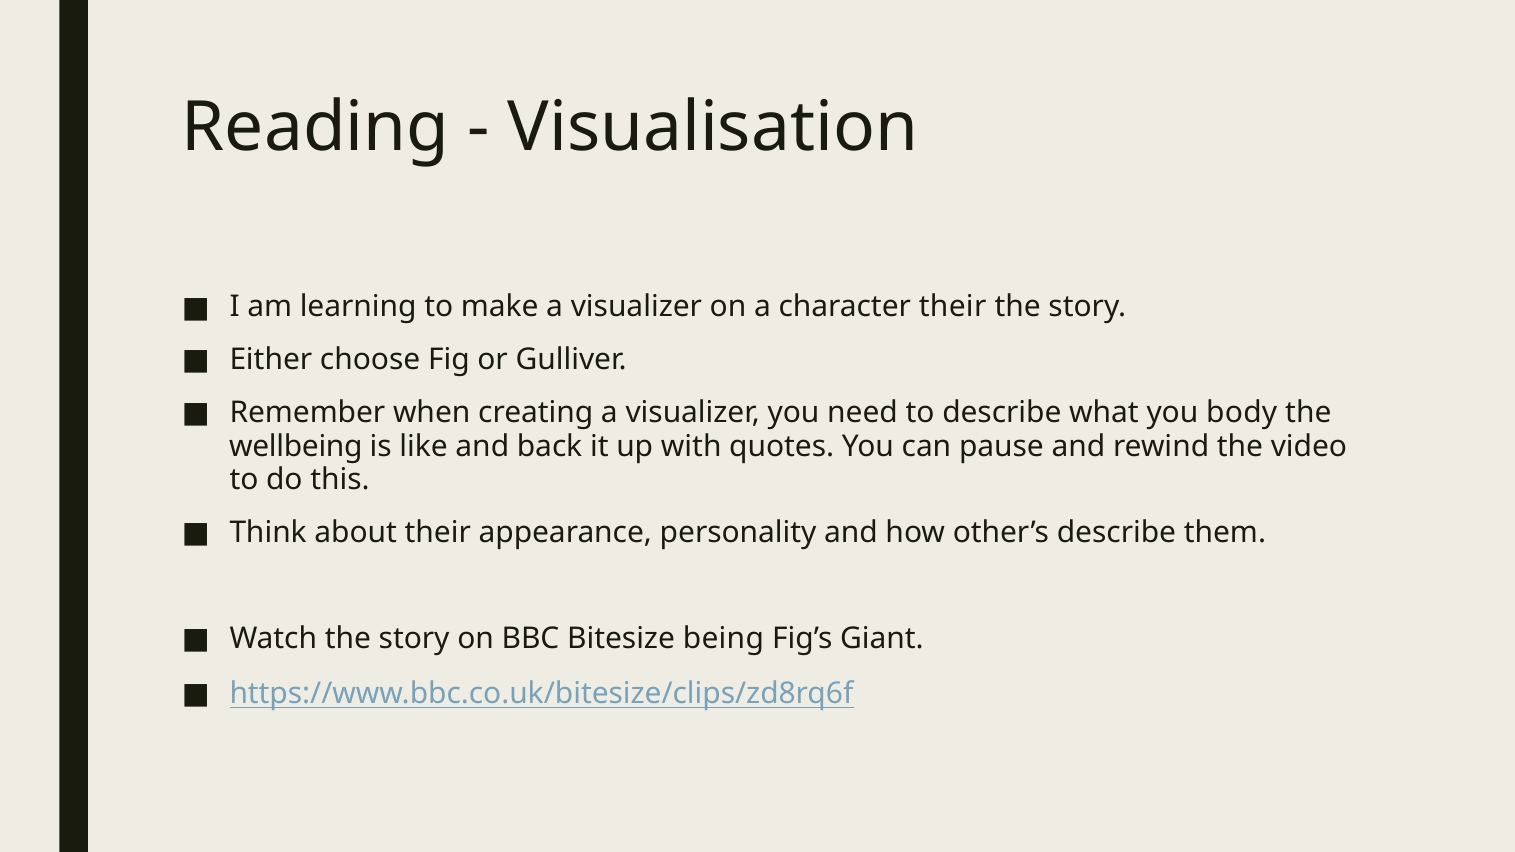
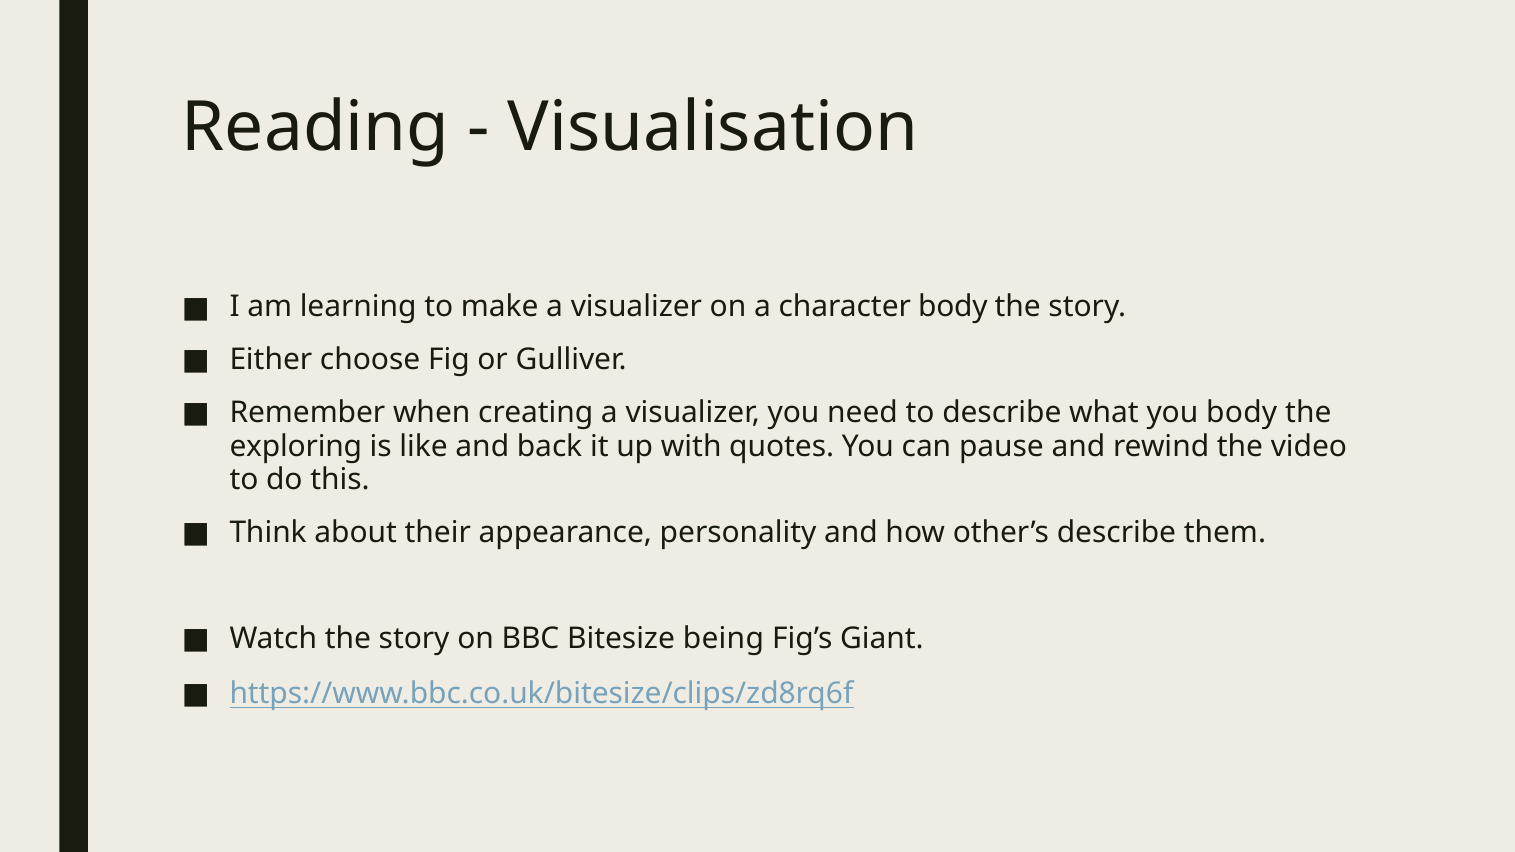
character their: their -> body (953, 307)
wellbeing: wellbeing -> exploring (296, 446)
